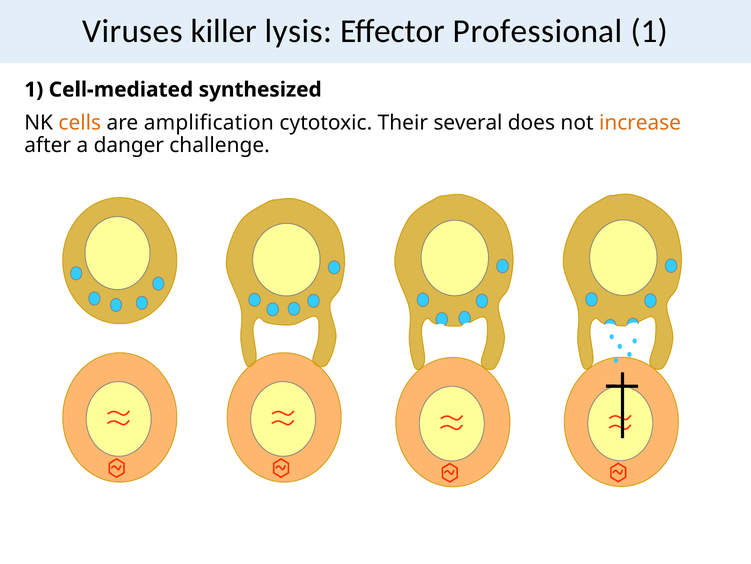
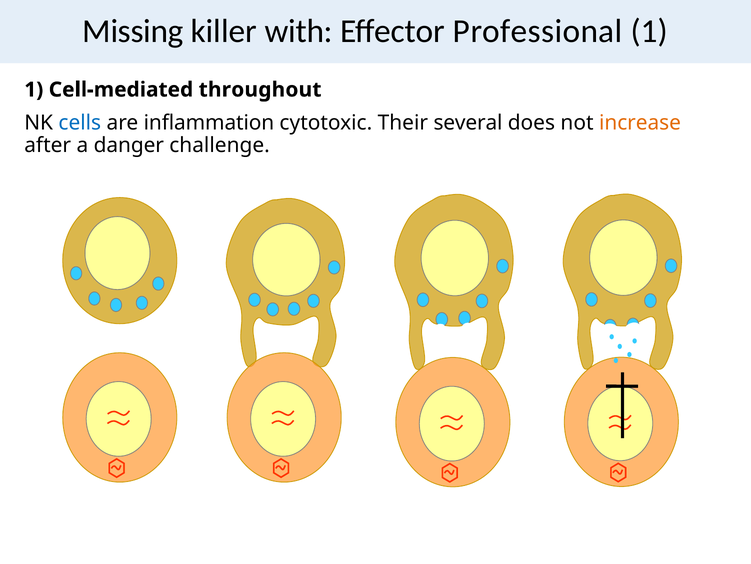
Viruses: Viruses -> Missing (133, 31)
lysis: lysis -> with (299, 31)
synthesized: synthesized -> throughout (260, 90)
cells colour: orange -> blue (80, 123)
amplification: amplification -> inflammation (209, 123)
